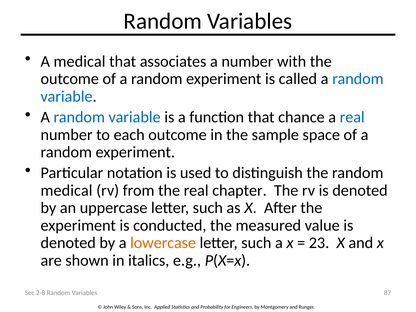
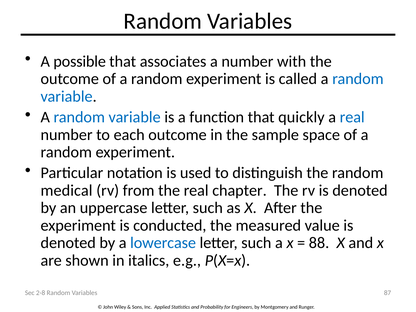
A medical: medical -> possible (80, 61)
chance: chance -> quickly (301, 117)
lowercase colour: orange -> blue (163, 243)
23: 23 -> 88 (319, 243)
